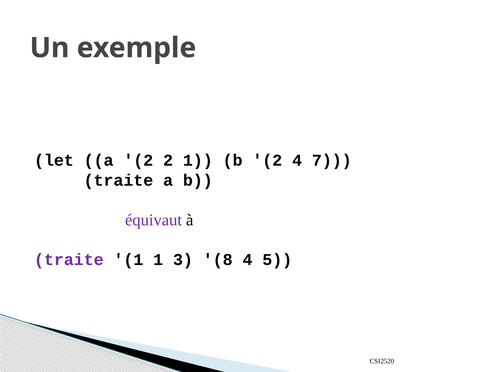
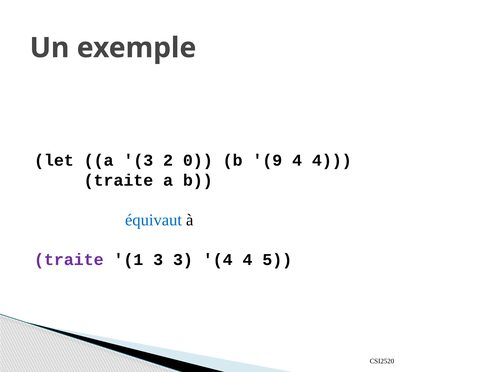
a 2: 2 -> 3 (138, 160)
2 1: 1 -> 0 (198, 160)
b 2: 2 -> 9 (267, 160)
7: 7 -> 4 (332, 160)
équivaut colour: purple -> blue (154, 220)
1 1: 1 -> 3 (158, 260)
3 8: 8 -> 4 (218, 260)
